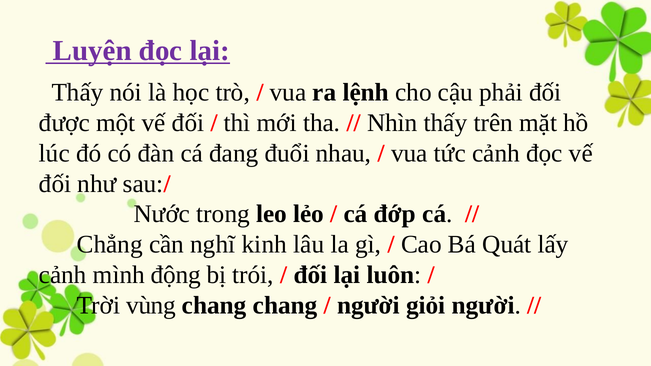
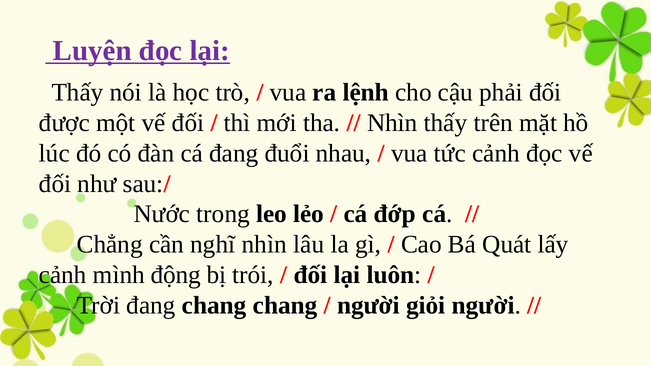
nghĩ kinh: kinh -> nhìn (264, 245)
Trời vùng: vùng -> đang (151, 305)
